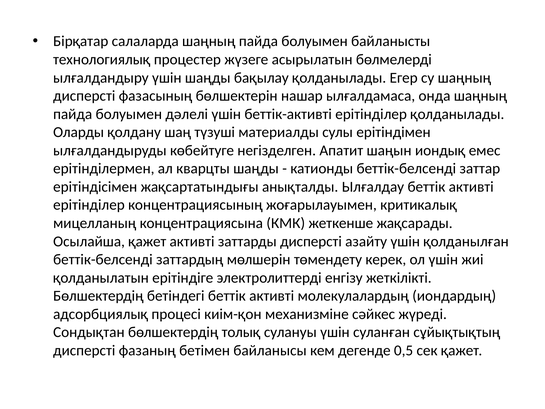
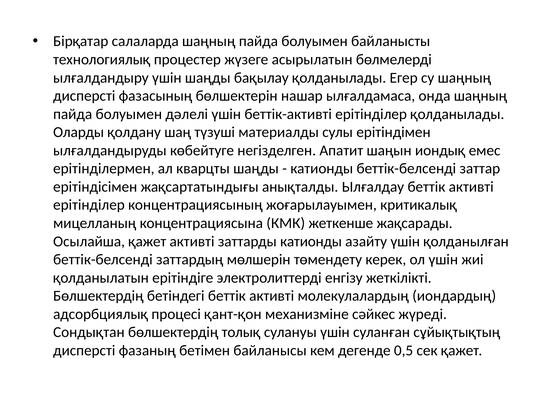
заттарды дисперсті: дисперсті -> катионды (311, 241)
киім-қон: киім-қон -> қант-қон (233, 314)
